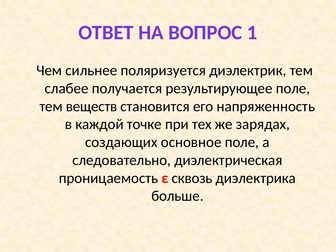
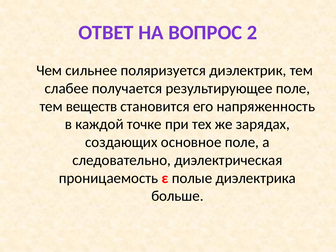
1: 1 -> 2 (252, 33)
сквозь: сквозь -> полые (192, 178)
